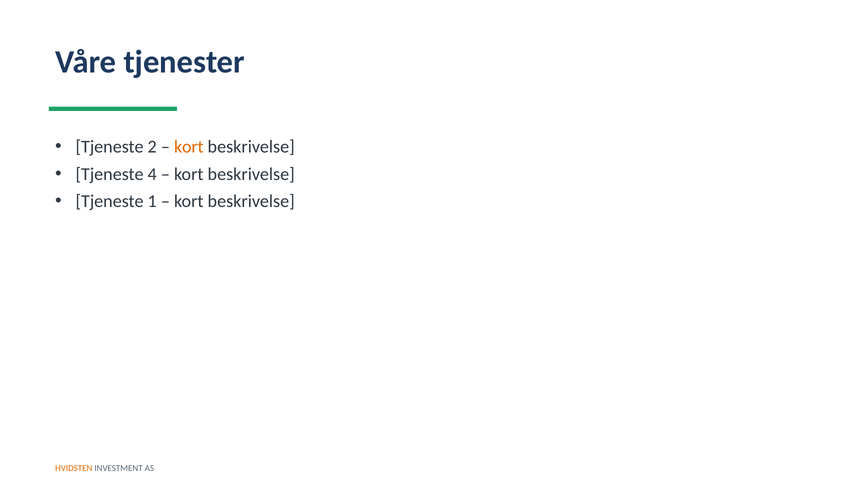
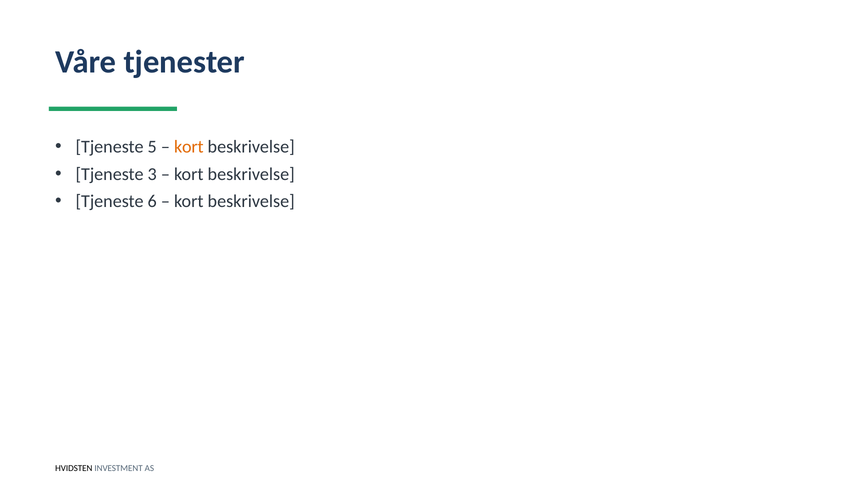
2: 2 -> 5 (152, 147)
4: 4 -> 3 (152, 174)
1: 1 -> 6 (152, 201)
HVIDSTEN colour: orange -> black (74, 468)
